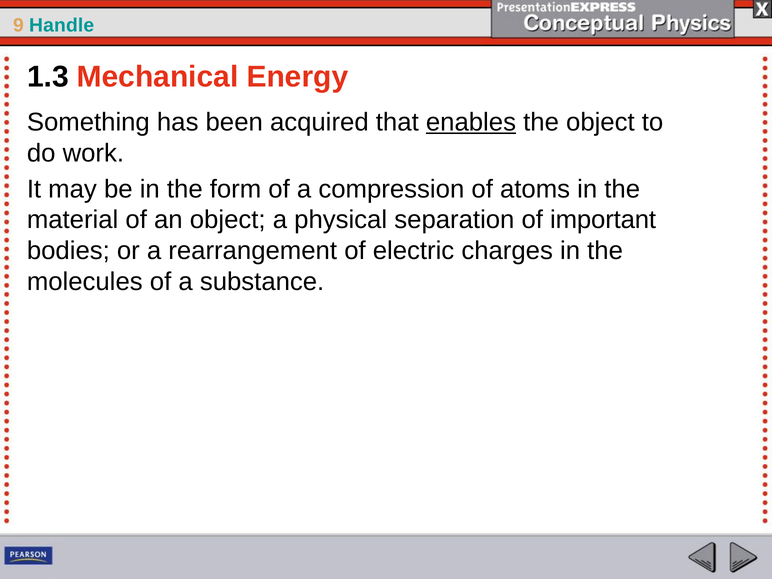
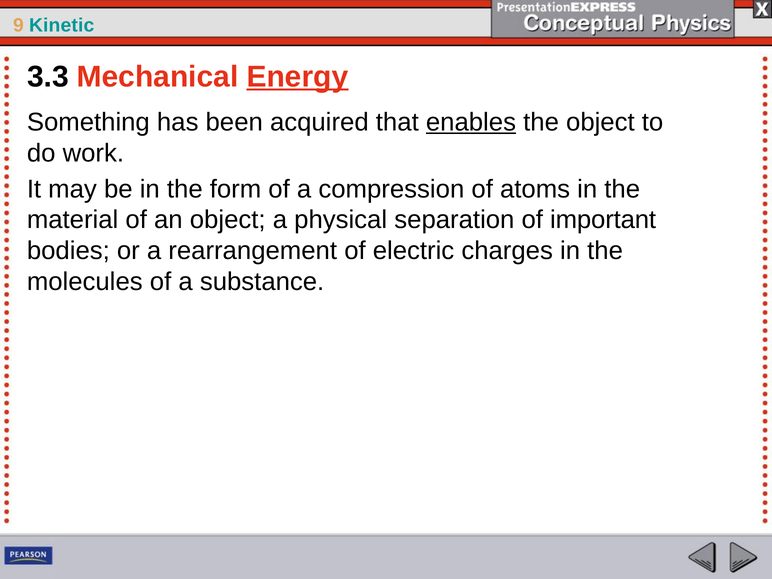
Handle: Handle -> Kinetic (62, 25)
1.3: 1.3 -> 3.3 (48, 77)
Energy underline: none -> present (297, 77)
